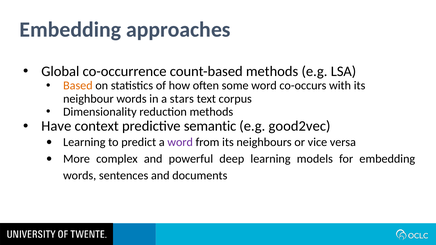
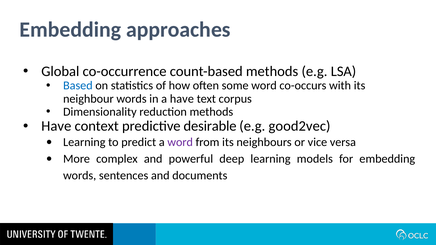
Based colour: orange -> blue (78, 86)
a stars: stars -> have (182, 99)
semantic: semantic -> desirable (210, 126)
